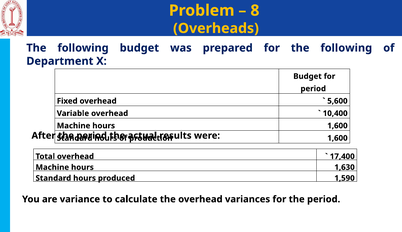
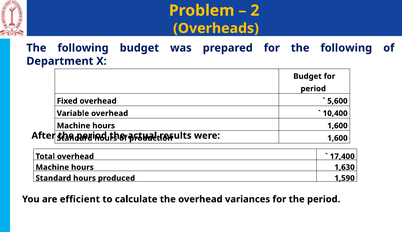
8: 8 -> 2 (255, 11)
variance: variance -> efficient (80, 199)
